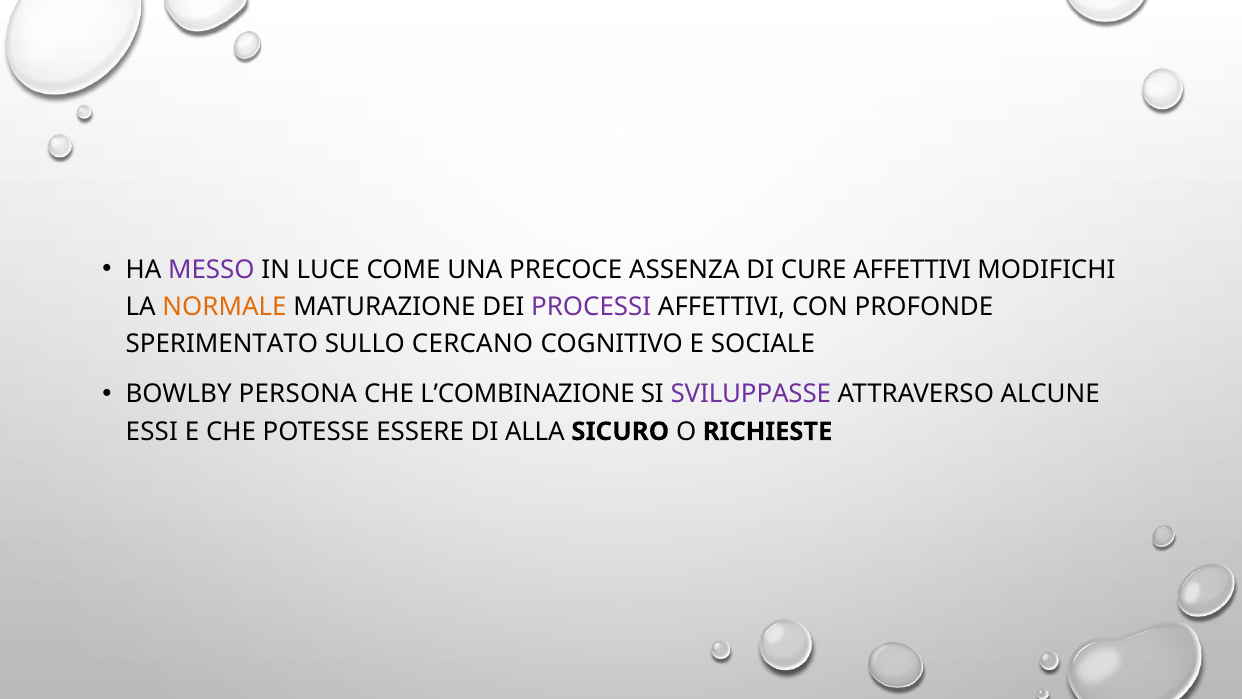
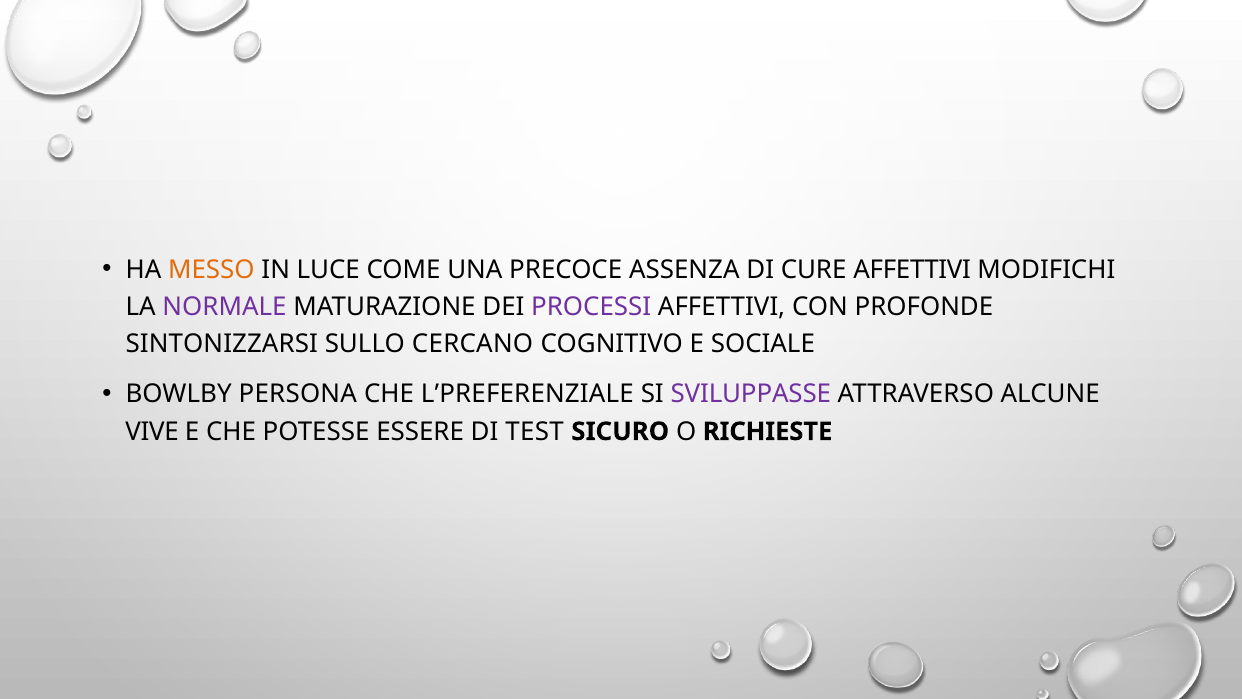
MESSO colour: purple -> orange (211, 269)
NORMALE colour: orange -> purple (225, 307)
SPERIMENTATO: SPERIMENTATO -> SINTONIZZARSI (222, 344)
L’COMBINAZIONE: L’COMBINAZIONE -> L’PREFERENZIALE (527, 394)
ESSI: ESSI -> VIVE (152, 431)
ALLA: ALLA -> TEST (535, 431)
